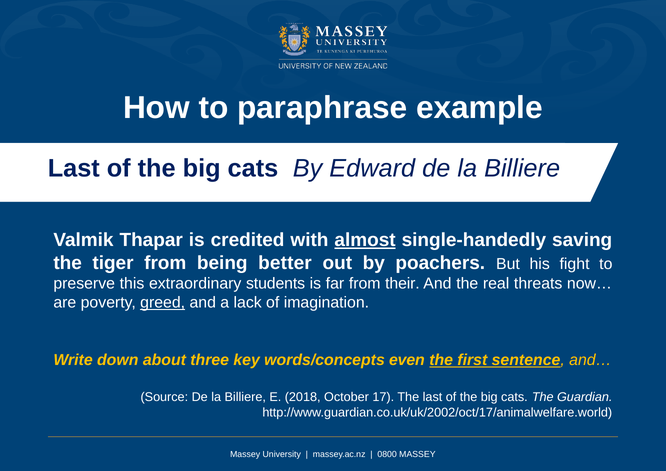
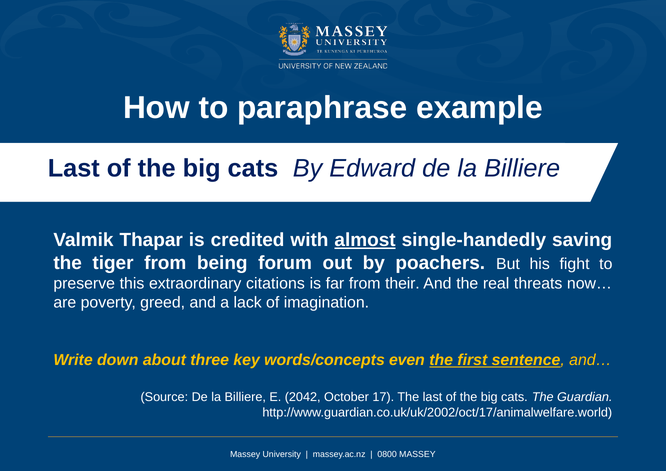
better: better -> forum (285, 263)
students: students -> citations (275, 284)
greed underline: present -> none (163, 303)
2018: 2018 -> 2042 (303, 397)
